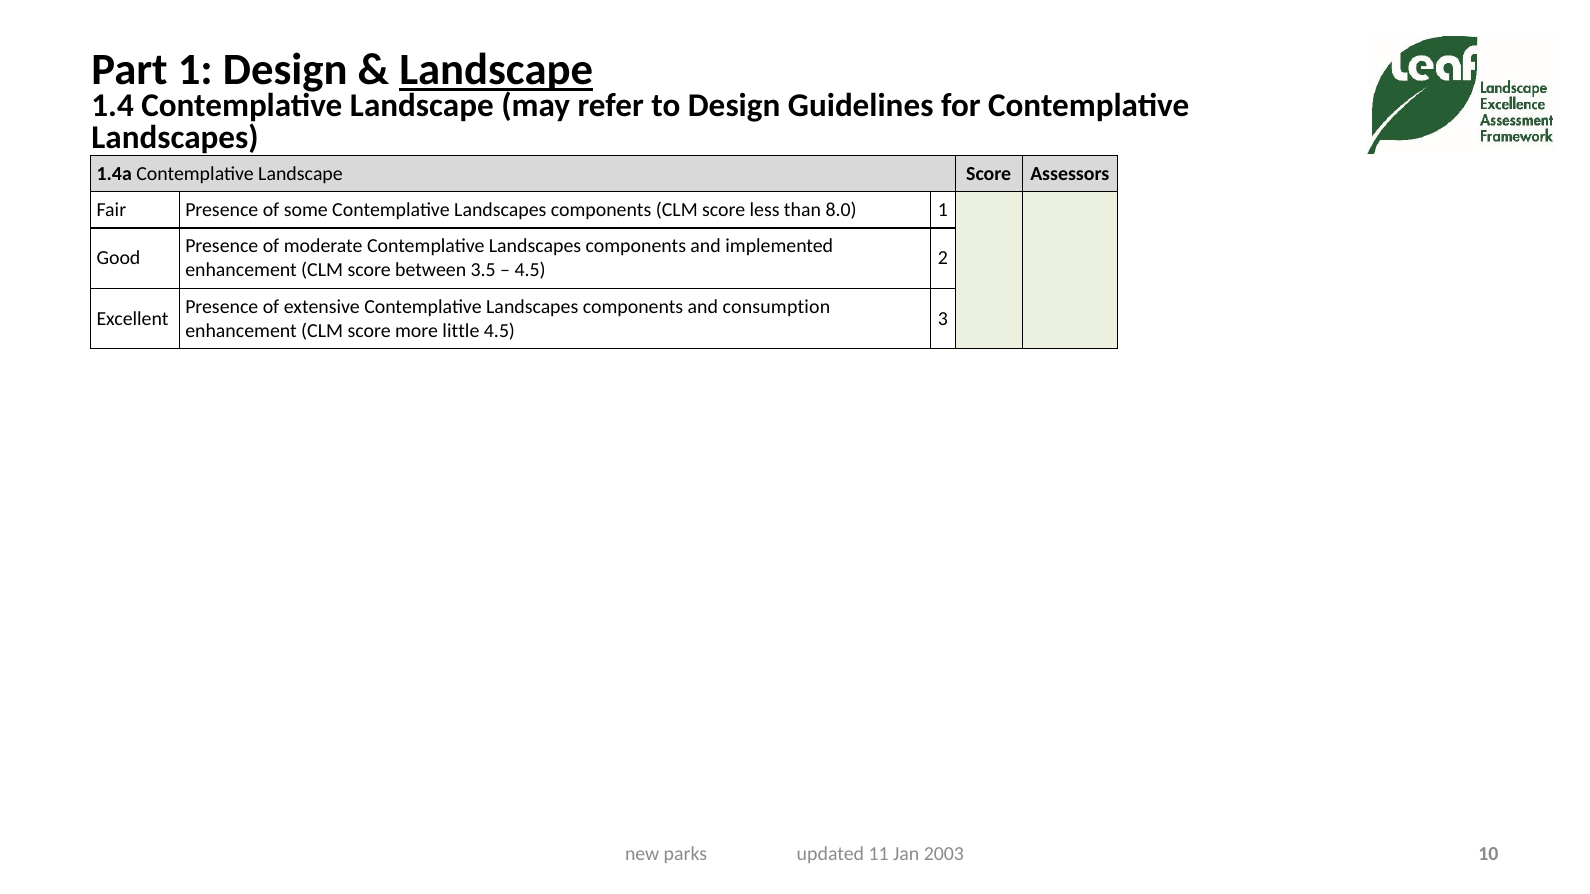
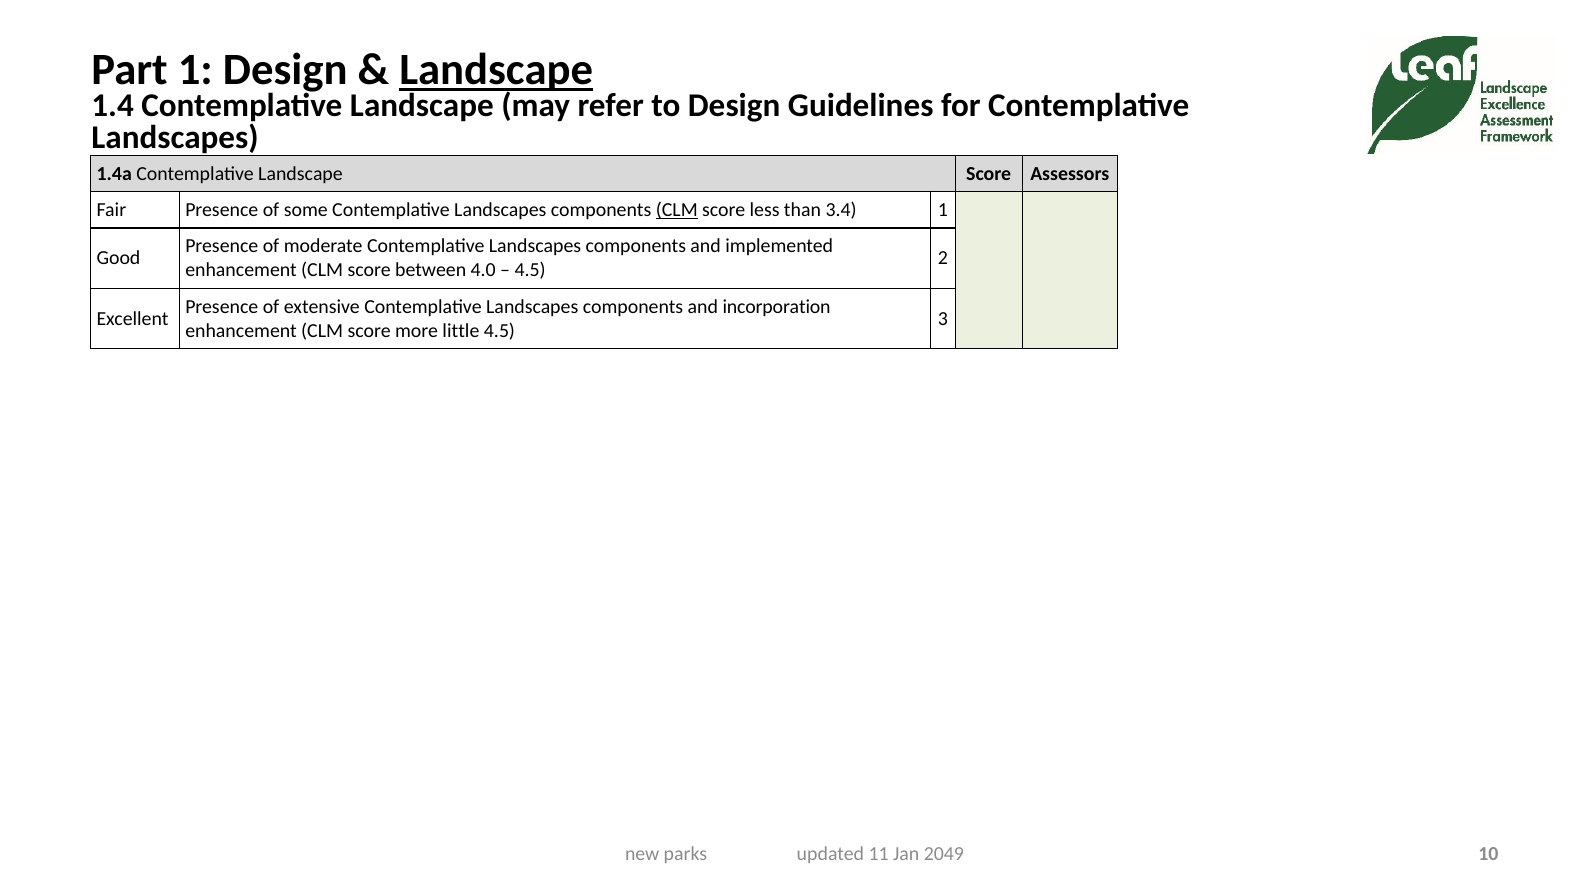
CLM underline: none -> present (677, 210)
8.0: 8.0 -> 3.4 (841, 210)
3.5: 3.5 -> 4.0 (483, 270)
consumption: consumption -> incorporation (777, 307)
2003: 2003 -> 2049 (944, 854)
